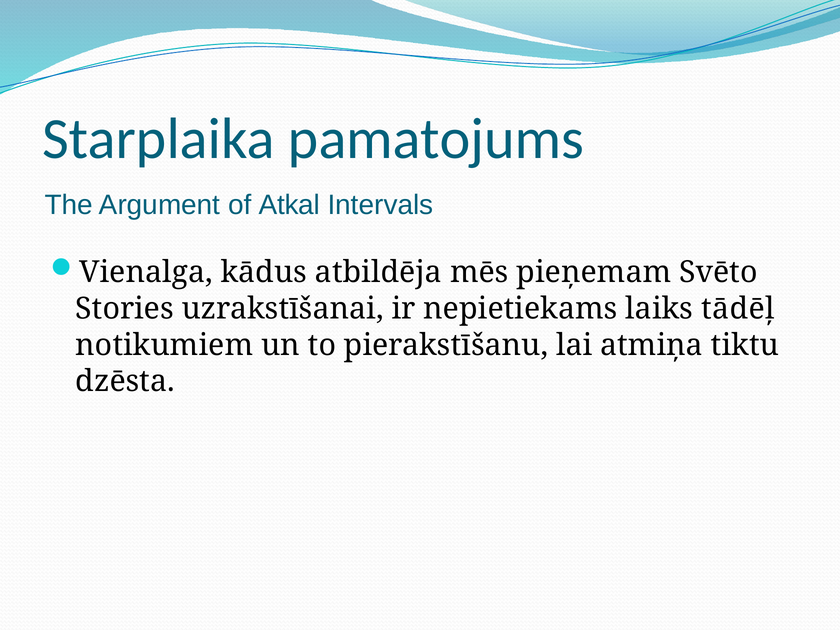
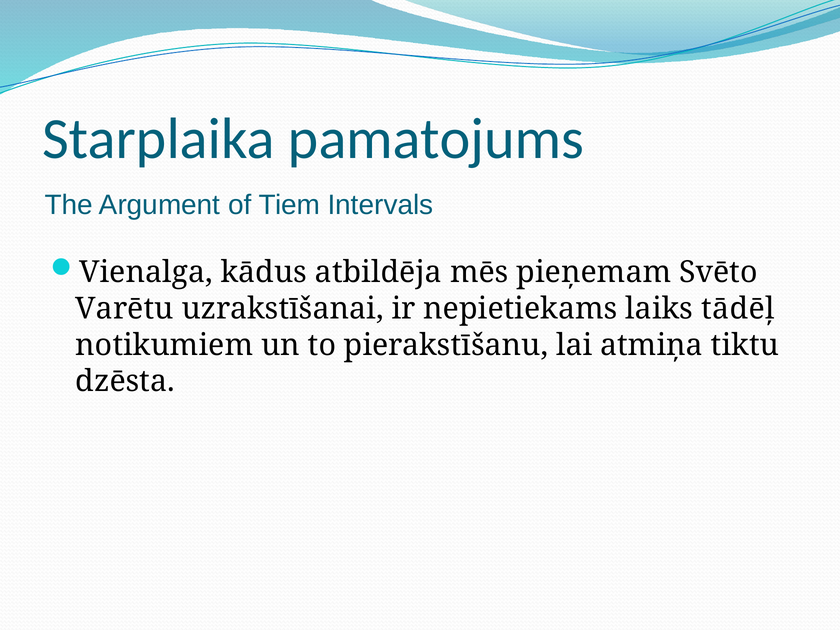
Atkal: Atkal -> Tiem (289, 205)
Stories: Stories -> Varētu (125, 309)
